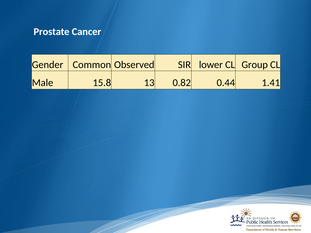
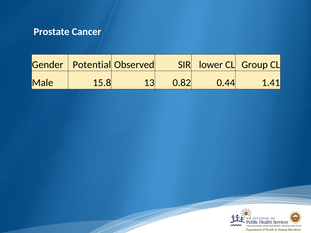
Common: Common -> Potential (92, 65)
